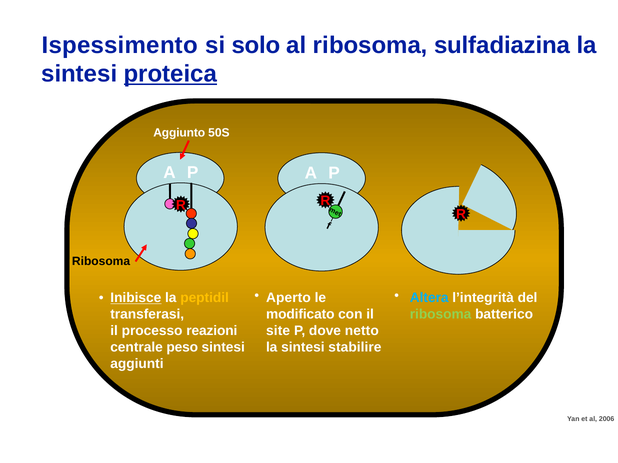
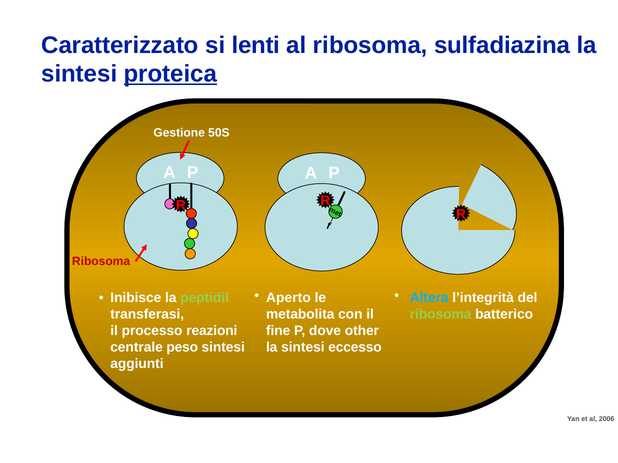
Ispessimento: Ispessimento -> Caratterizzato (120, 45)
solo: solo -> lenti (256, 45)
Aggiunto: Aggiunto -> Gestione (179, 133)
Ribosoma colour: black -> red (101, 262)
Inibisce underline: present -> none (136, 298)
peptidil colour: yellow -> light green (205, 298)
modificato: modificato -> metabolita (300, 315)
site: site -> fine (278, 331)
netto: netto -> other (362, 331)
stabilire: stabilire -> eccesso (355, 348)
